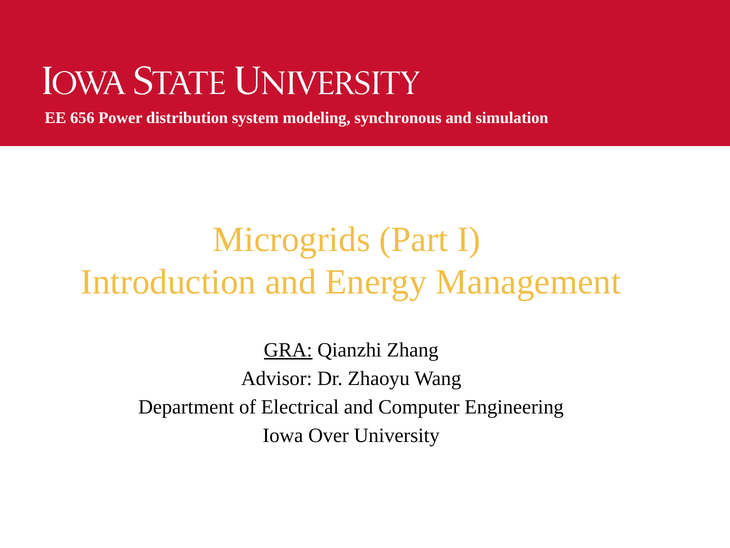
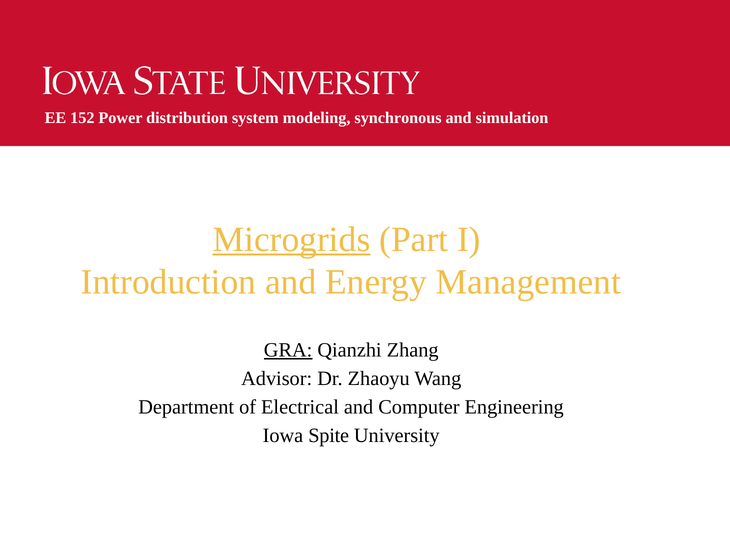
656: 656 -> 152 (82, 118)
Microgrids underline: none -> present (292, 239)
Over: Over -> Spite (329, 435)
